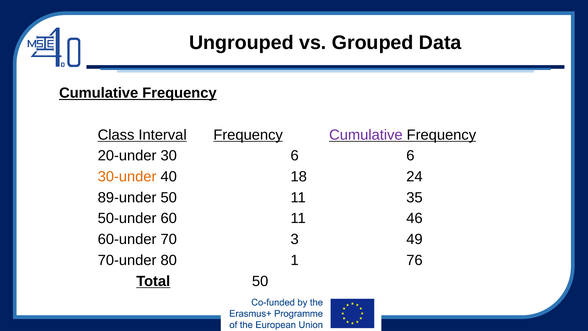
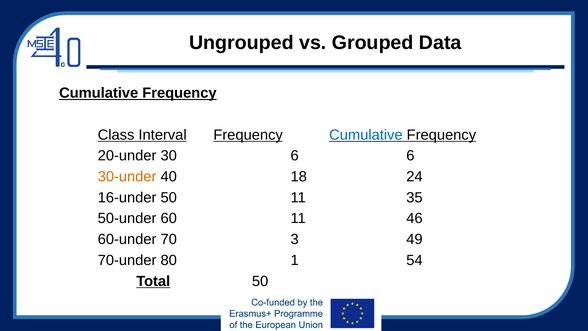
Cumulative colour: purple -> blue (366, 135)
89-under: 89-under -> 16-under (127, 197)
76: 76 -> 54 (414, 260)
